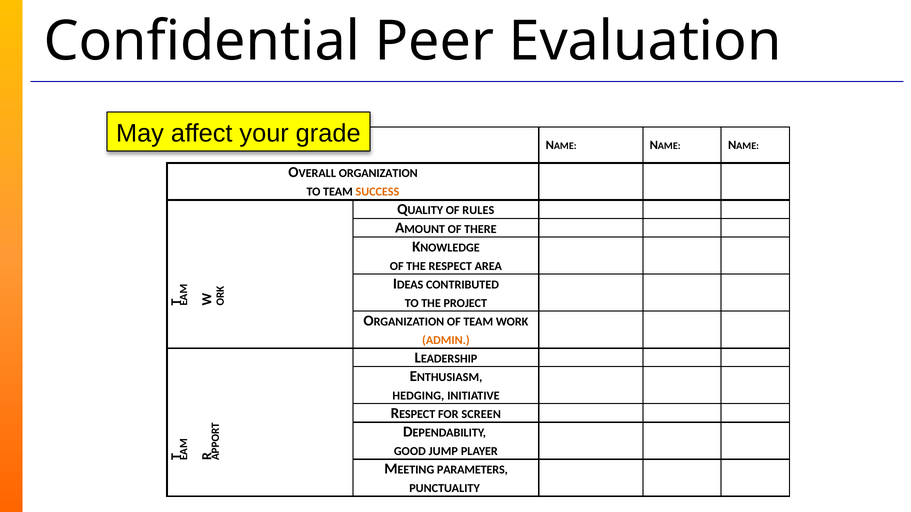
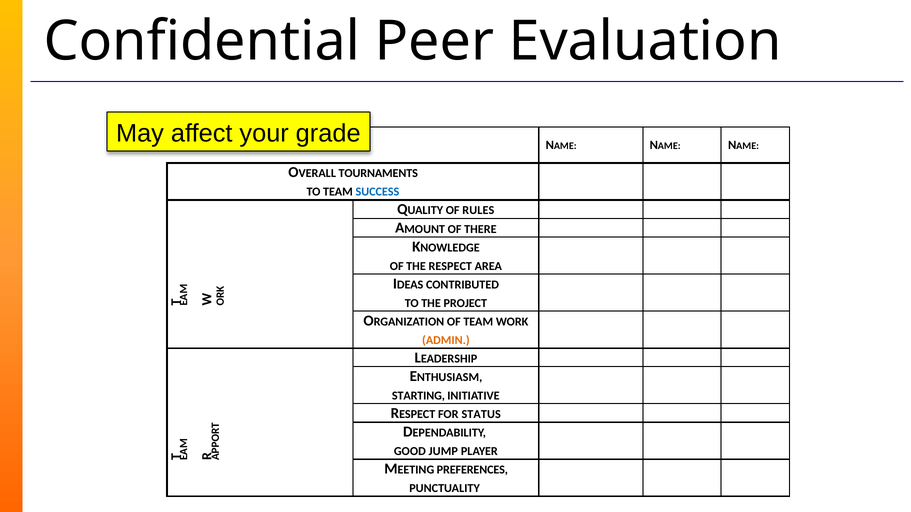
OVERALL ORGANIZATION: ORGANIZATION -> TOURNAMENTS (378, 174)
SUCCESS colour: orange -> blue (377, 192)
HEDGING: HEDGING -> STARTING (418, 396)
SCREEN: SCREEN -> STATUS (481, 415)
PARAMETERS: PARAMETERS -> PREFERENCES (472, 470)
